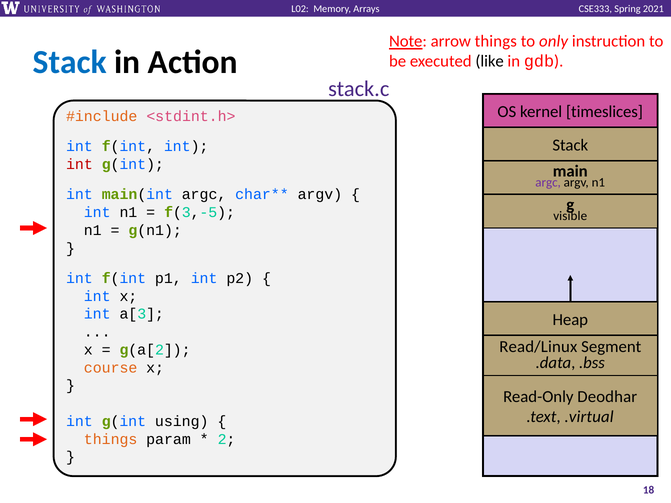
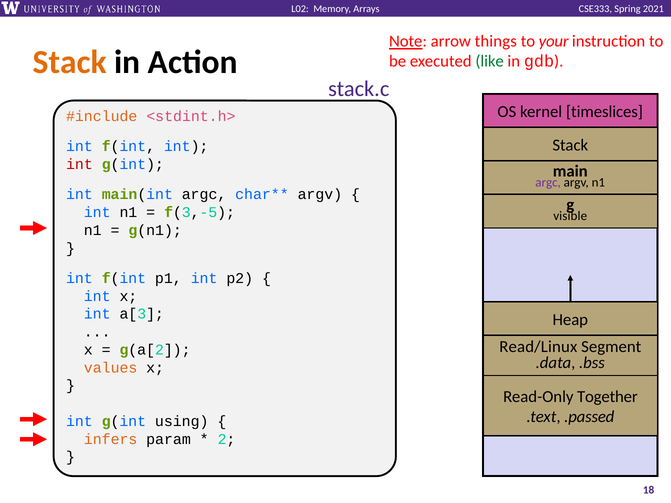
only: only -> your (554, 41)
Stack colour: blue -> orange (70, 62)
like colour: black -> green (490, 61)
course: course -> values (111, 368)
Deodhar: Deodhar -> Together (607, 397)
.virtual: .virtual -> .passed (589, 417)
things: things -> infers (111, 439)
